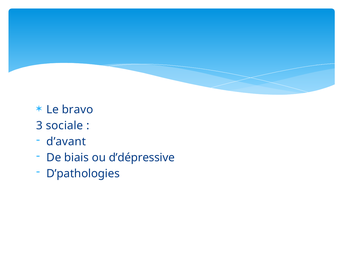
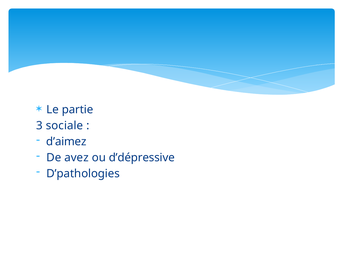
bravo: bravo -> partie (78, 110)
d’avant: d’avant -> d’aimez (66, 142)
biais: biais -> avez (76, 158)
